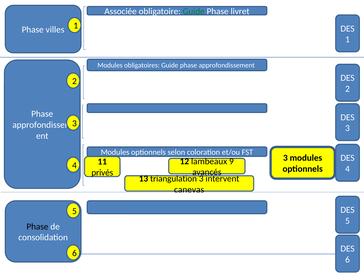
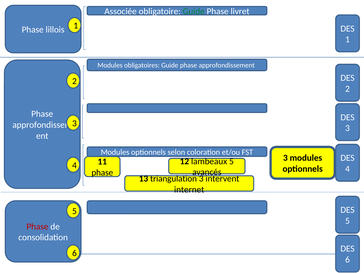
villes: villes -> lillois (55, 30)
lambeaux 9: 9 -> 5 (231, 161)
privés: privés -> phase (102, 173)
canevas: canevas -> internet (189, 190)
Phase colour: black -> red (37, 227)
